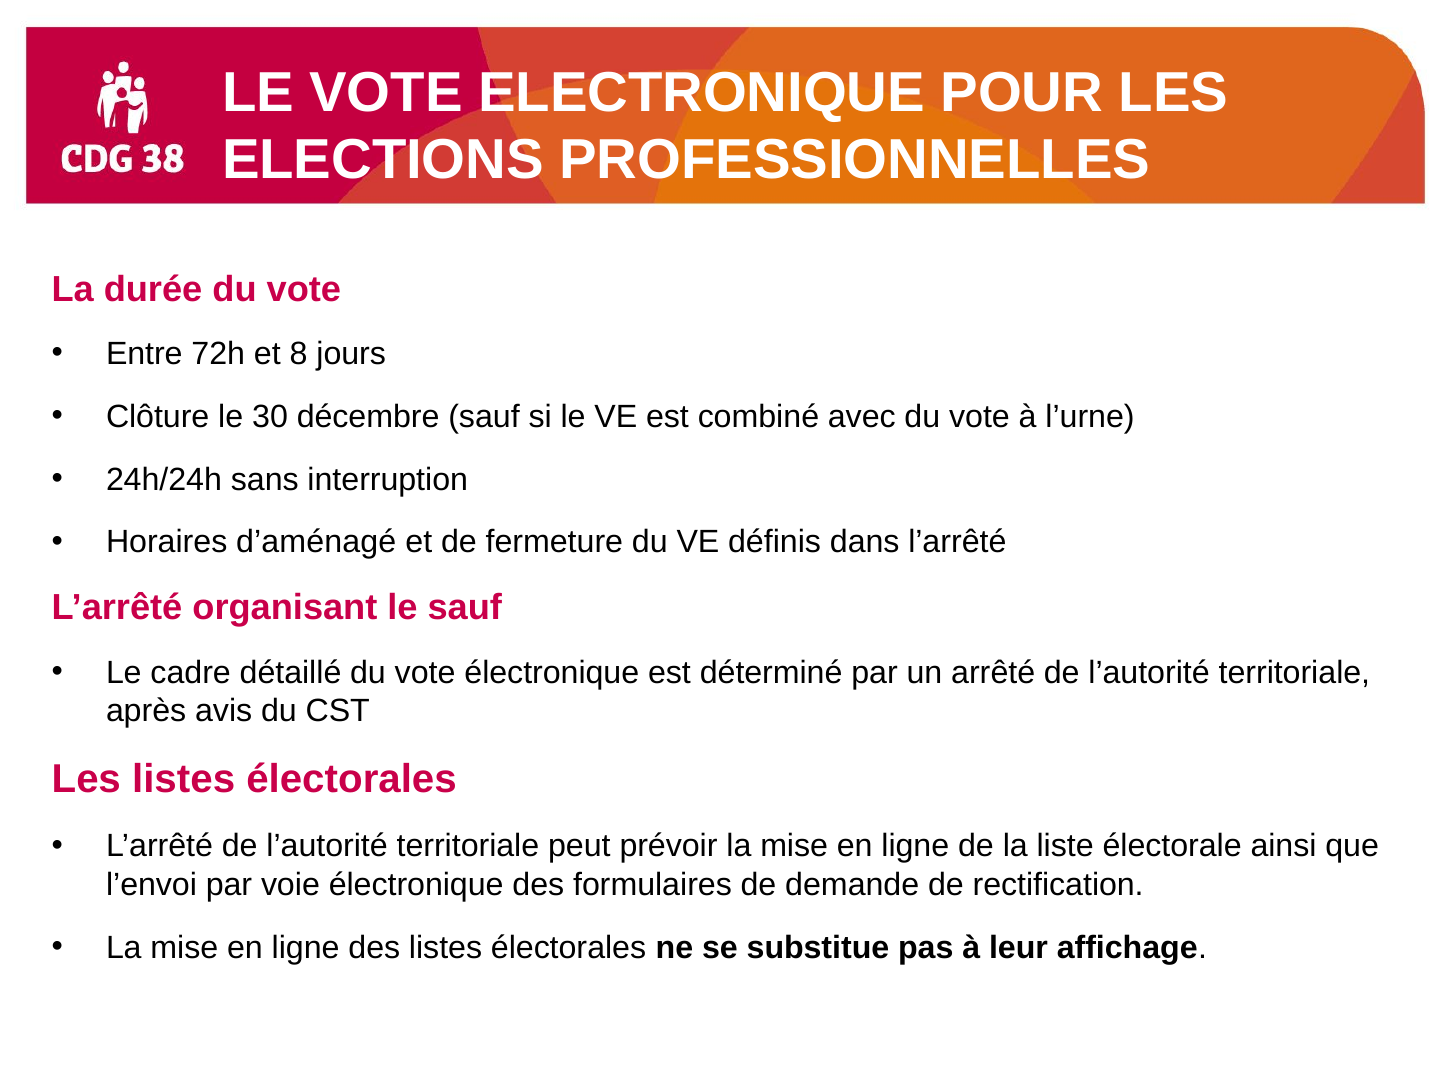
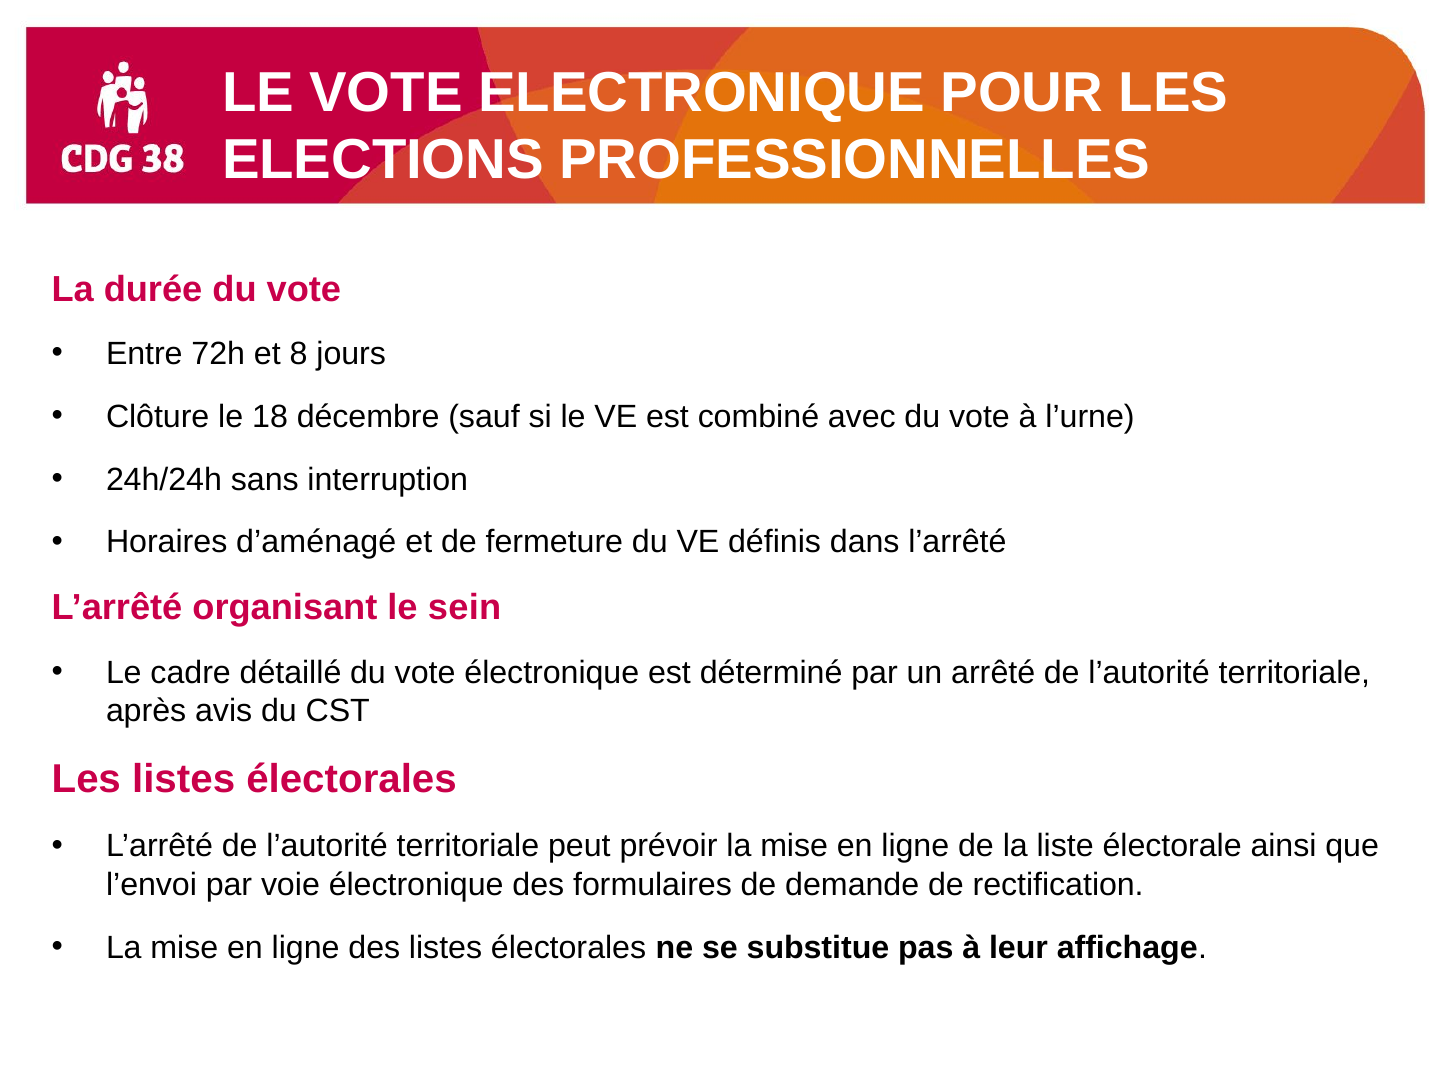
30: 30 -> 18 (270, 417)
le sauf: sauf -> sein (465, 608)
